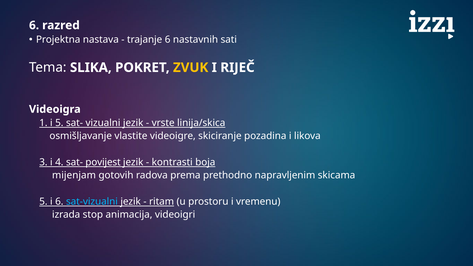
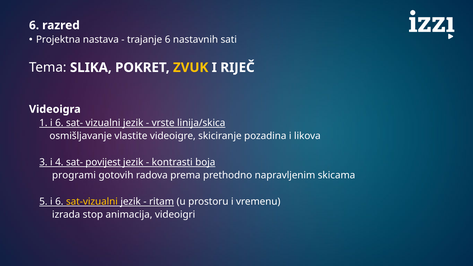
1 i 5: 5 -> 6 (59, 123)
mijenjam: mijenjam -> programi (74, 175)
sat-vizualni colour: light blue -> yellow (92, 202)
